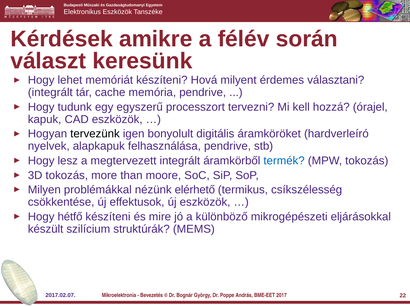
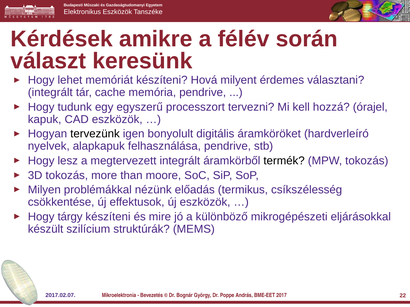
termék colour: blue -> black (284, 161)
elérhető: elérhető -> előadás (195, 190)
hétfő: hétfő -> tárgy (70, 217)
